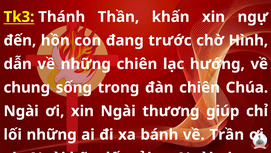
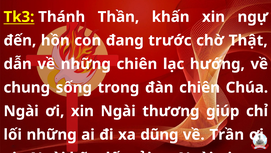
Hình: Hình -> Thật (248, 40)
bánh: bánh -> dũng (159, 134)
